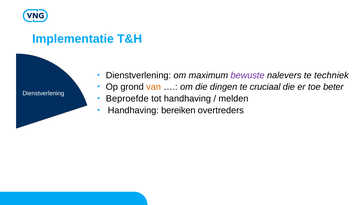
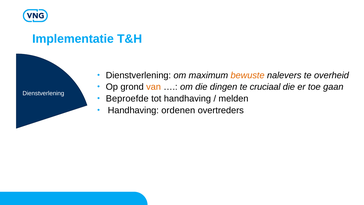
bewuste colour: purple -> orange (248, 75)
techniek: techniek -> overheid (331, 75)
beter: beter -> gaan (333, 87)
bereiken: bereiken -> ordenen (178, 110)
